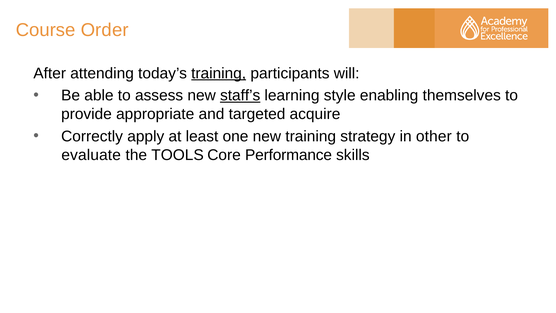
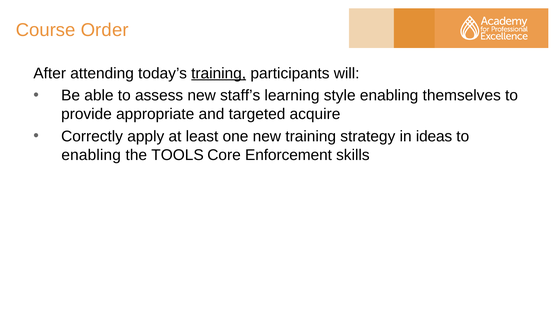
staff’s underline: present -> none (240, 95)
other: other -> ideas (434, 136)
evaluate: evaluate -> enabling (91, 155)
Performance: Performance -> Enforcement (288, 155)
